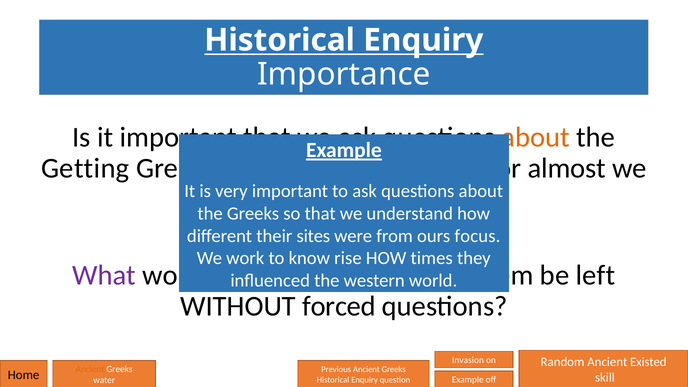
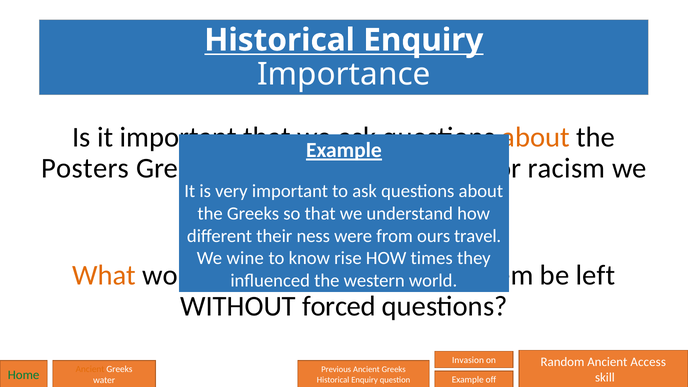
Getting: Getting -> Posters (85, 168)
almost: almost -> racism (566, 168)
sites: sites -> ness (313, 236)
focus: focus -> travel (478, 236)
work: work -> wine (245, 258)
What colour: purple -> orange (104, 275)
Existed: Existed -> Access (648, 362)
Home colour: black -> green (24, 375)
